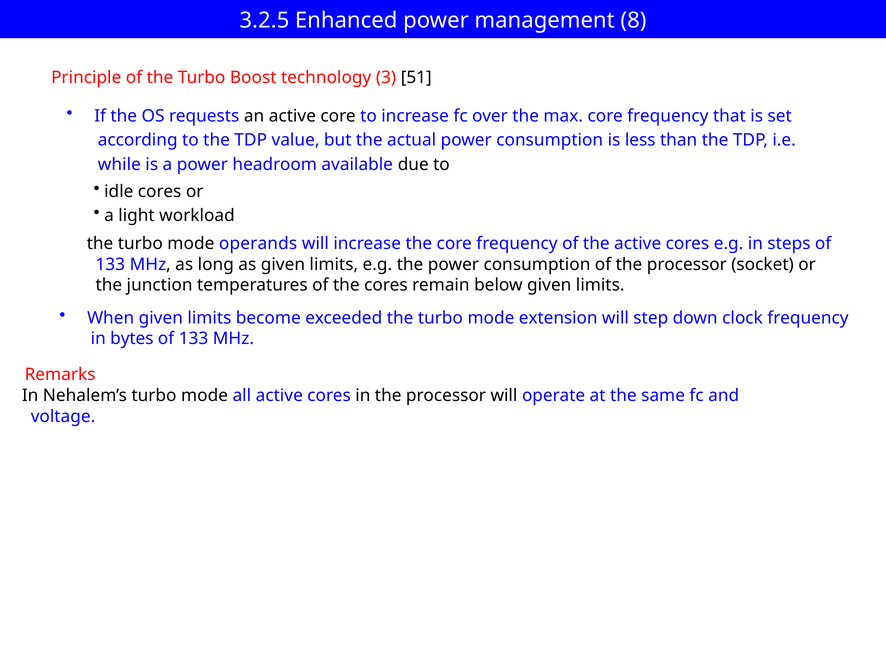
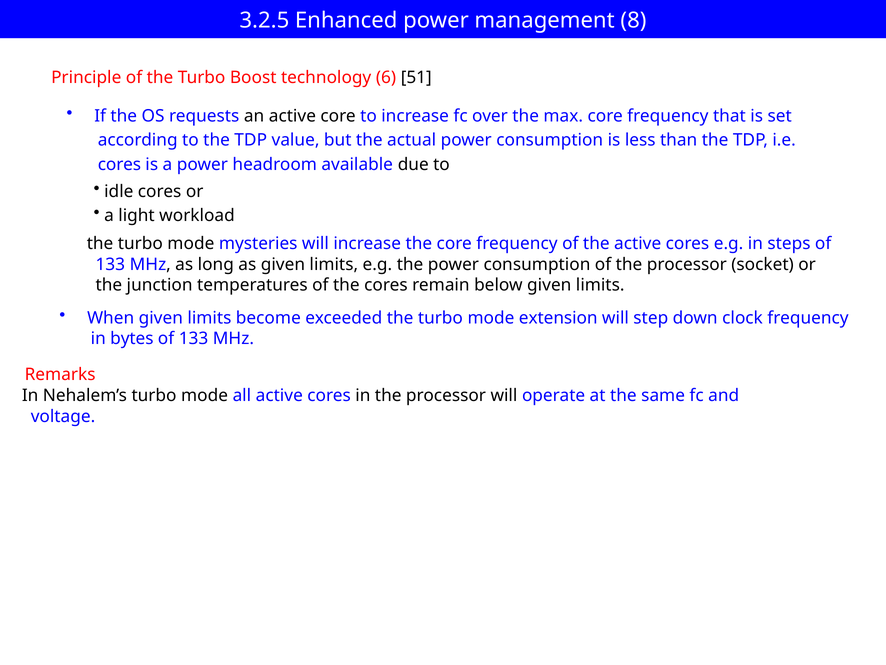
3: 3 -> 6 (386, 78)
while: while -> cores (119, 165)
operands: operands -> mysteries (258, 244)
